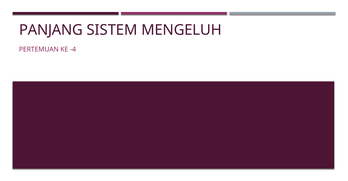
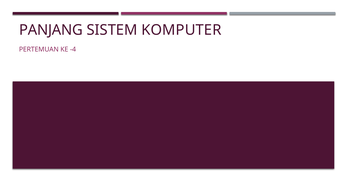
MENGELUH: MENGELUH -> KOMPUTER (181, 30)
